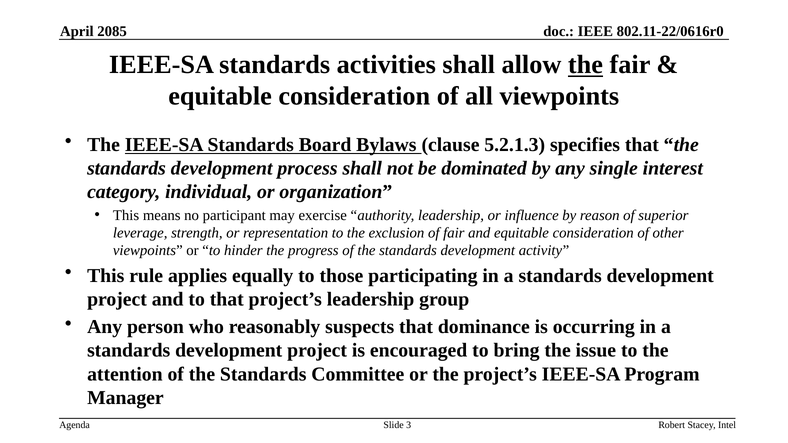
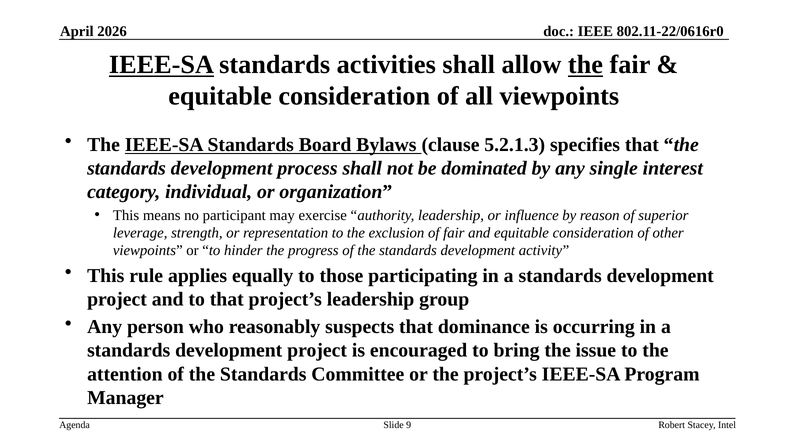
2085: 2085 -> 2026 (112, 31)
IEEE-SA underline: none -> present (162, 65)
3: 3 -> 9 (409, 425)
